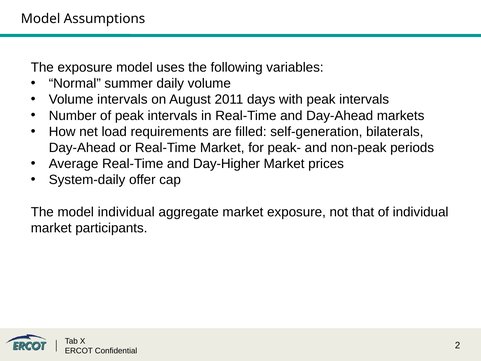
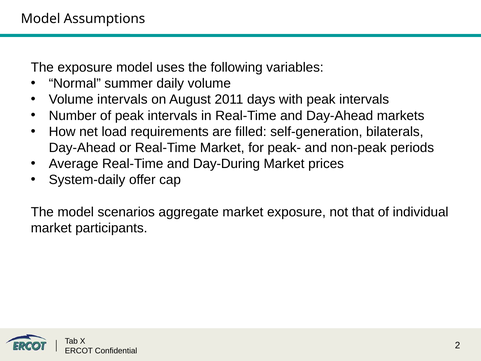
Day-Higher: Day-Higher -> Day-During (226, 164)
model individual: individual -> scenarios (126, 212)
